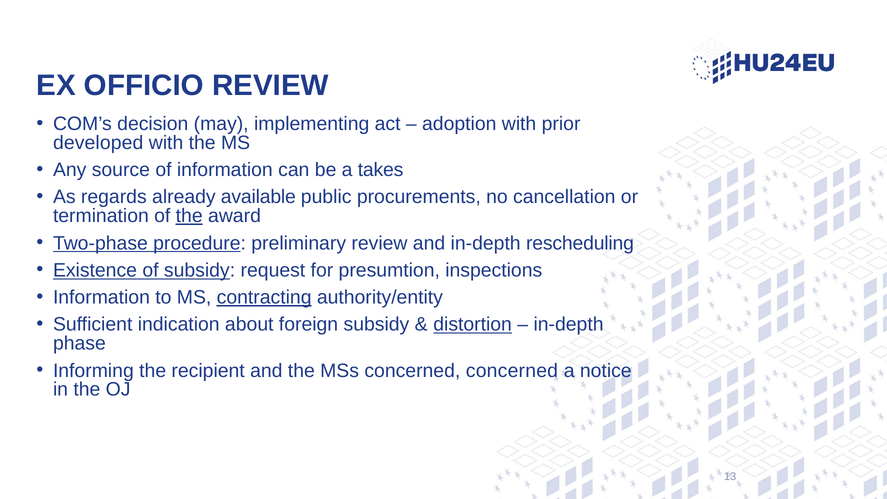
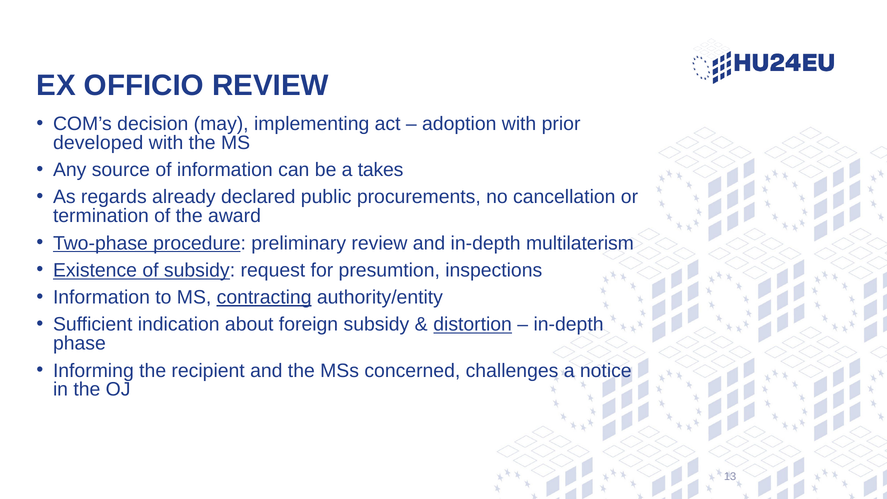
available: available -> declared (258, 197)
the underline: present -> none (189, 216)
rescheduling: rescheduling -> multilaterism (580, 243)
concerned concerned: concerned -> challenges (512, 371)
